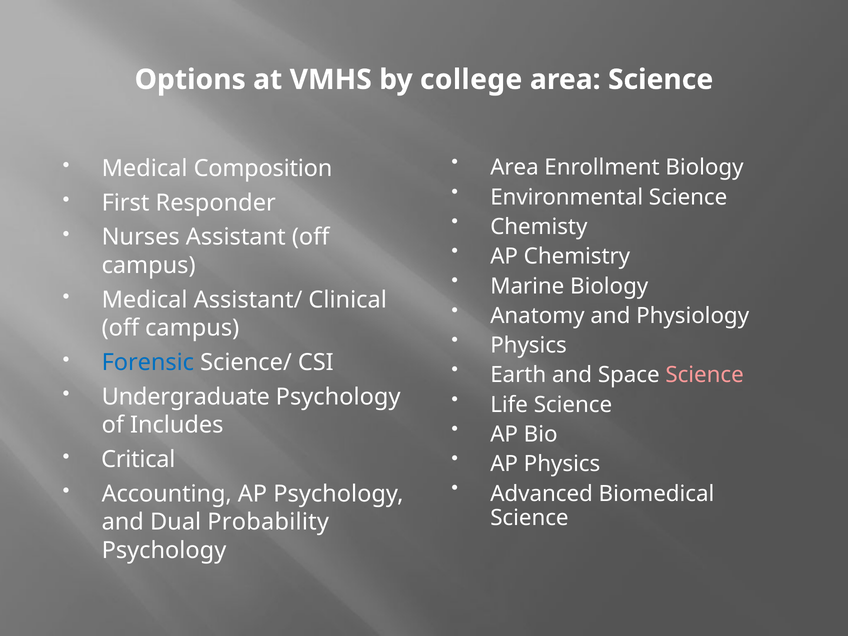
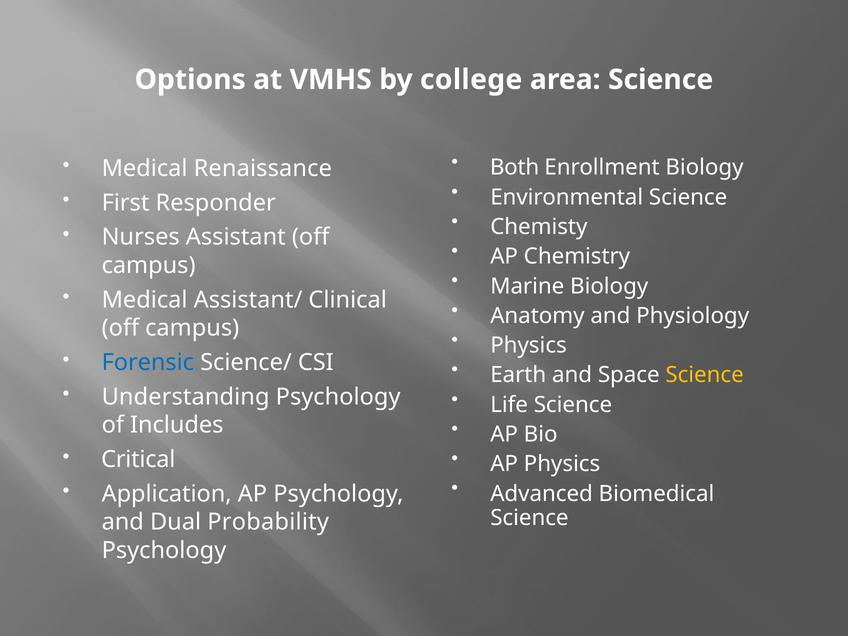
Area: Area -> Both (515, 168)
Composition: Composition -> Renaissance (263, 168)
Science colour: pink -> yellow (705, 375)
Undergraduate: Undergraduate -> Understanding (186, 397)
Accounting: Accounting -> Application (167, 494)
